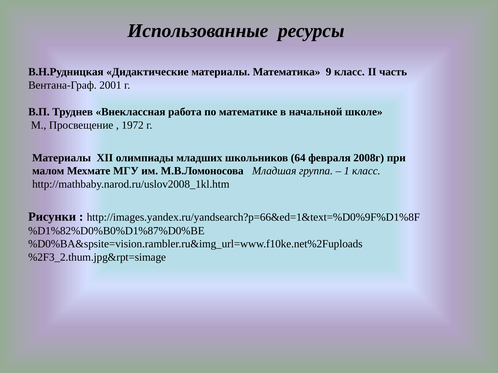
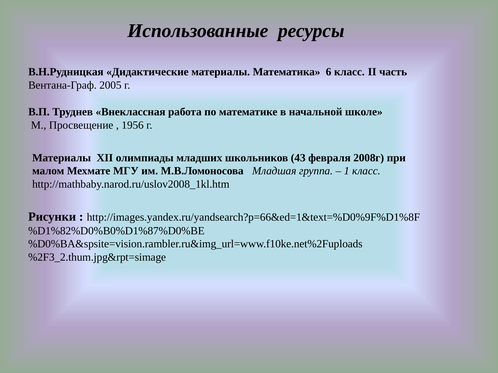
9: 9 -> 6 (329, 72)
2001: 2001 -> 2005 (110, 85)
1972: 1972 -> 1956 (133, 125)
64: 64 -> 43 (298, 158)
